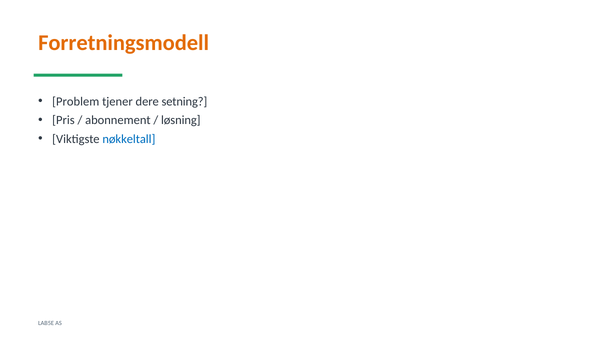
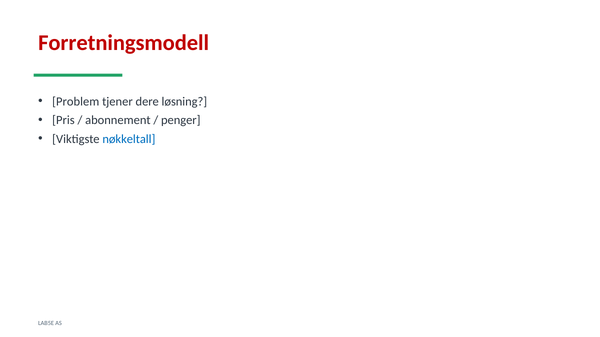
Forretningsmodell colour: orange -> red (124, 43)
setning: setning -> løsning (184, 102)
løsning: løsning -> penger (181, 120)
